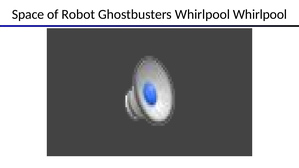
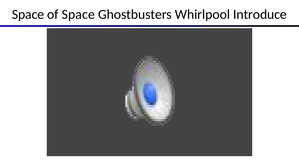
of Robot: Robot -> Space (78, 14)
Whirlpool Whirlpool: Whirlpool -> Introduce (260, 14)
